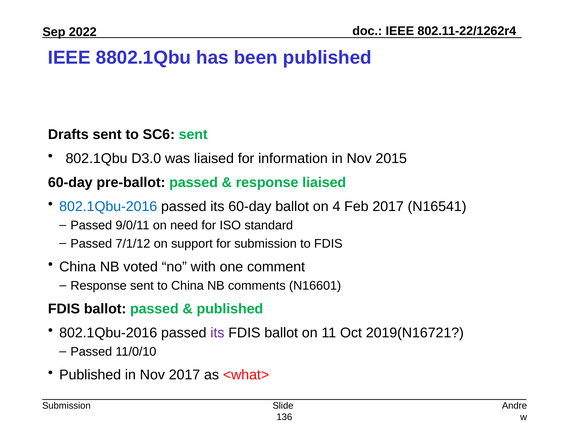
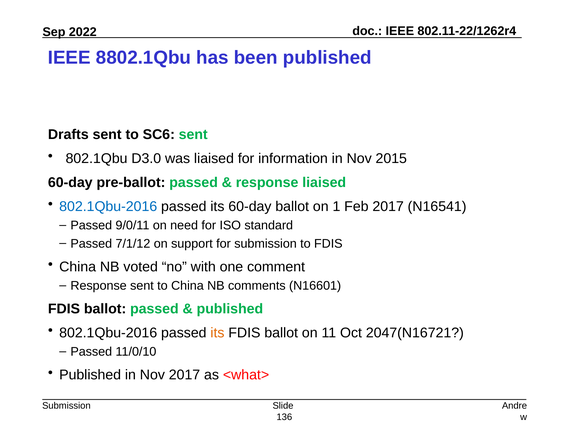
4: 4 -> 1 (336, 206)
its colour: purple -> orange (217, 333)
2019(N16721: 2019(N16721 -> 2047(N16721 (415, 333)
